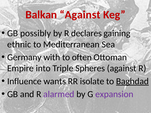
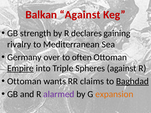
possibly: possibly -> strength (36, 33)
ethnic: ethnic -> rivalry (19, 44)
with: with -> over (52, 57)
Empire underline: none -> present (20, 68)
Influence: Influence -> Ottoman (24, 81)
isolate: isolate -> claims (92, 81)
expansion colour: purple -> orange (114, 94)
